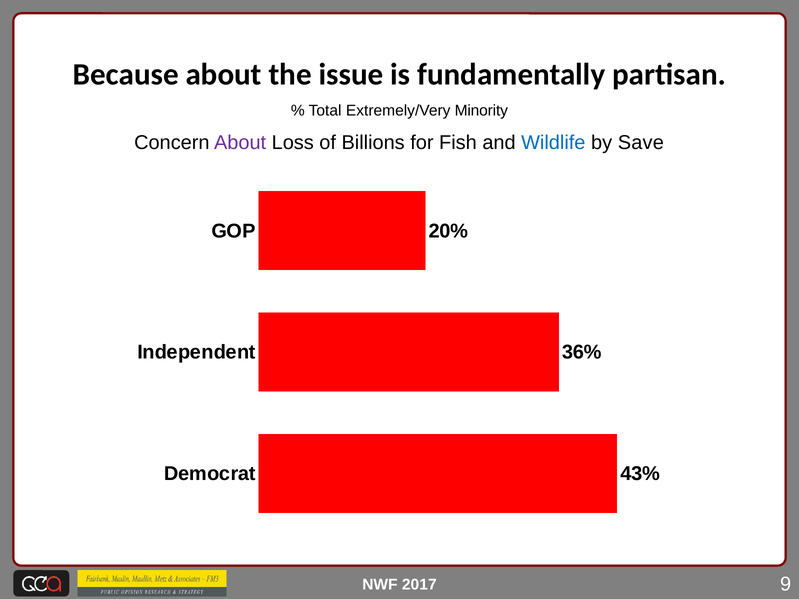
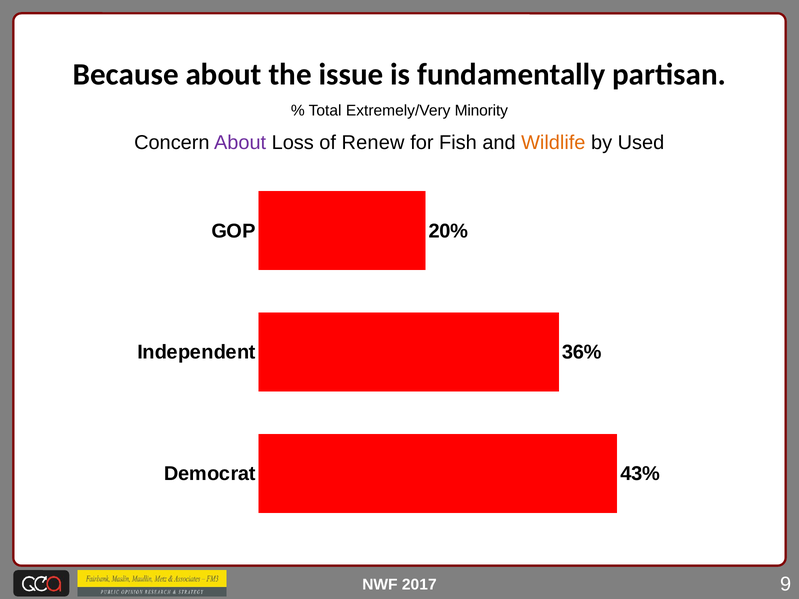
Billions: Billions -> Renew (373, 143)
Wildlife colour: blue -> orange (553, 143)
Save: Save -> Used (641, 143)
